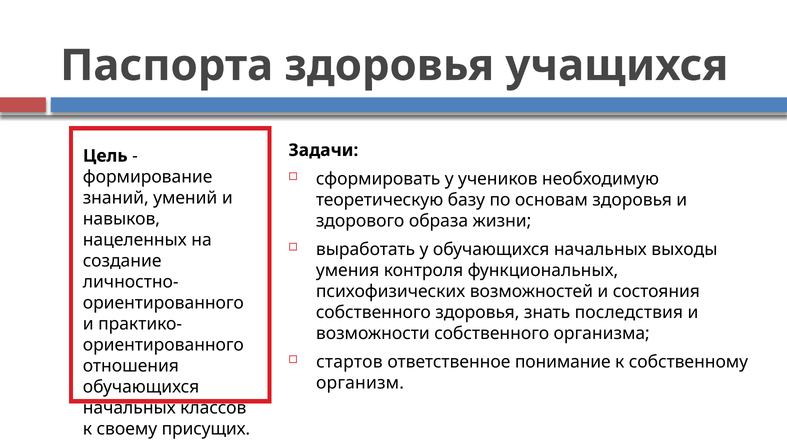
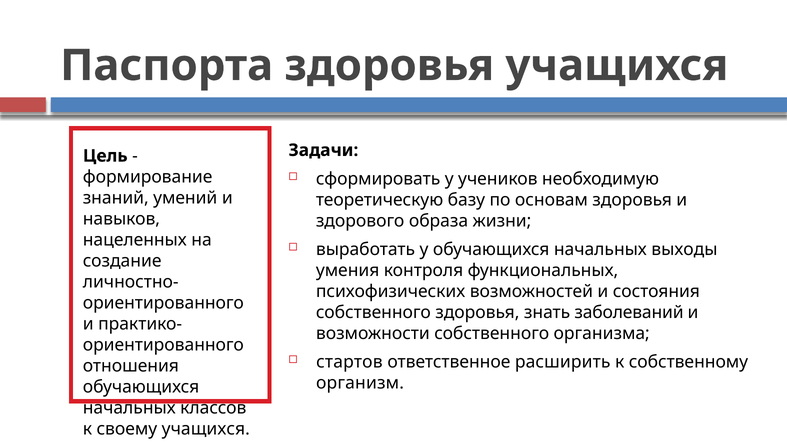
последствия: последствия -> заболеваний (629, 312)
понимание: понимание -> расширить (563, 362)
своему присущих: присущих -> учащихся (206, 428)
